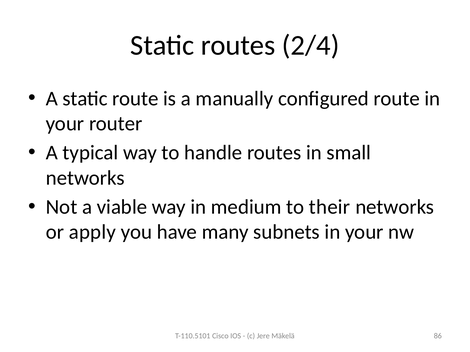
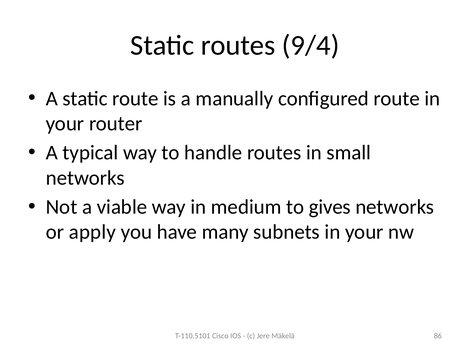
2/4: 2/4 -> 9/4 (311, 45)
their: their -> gives (330, 207)
